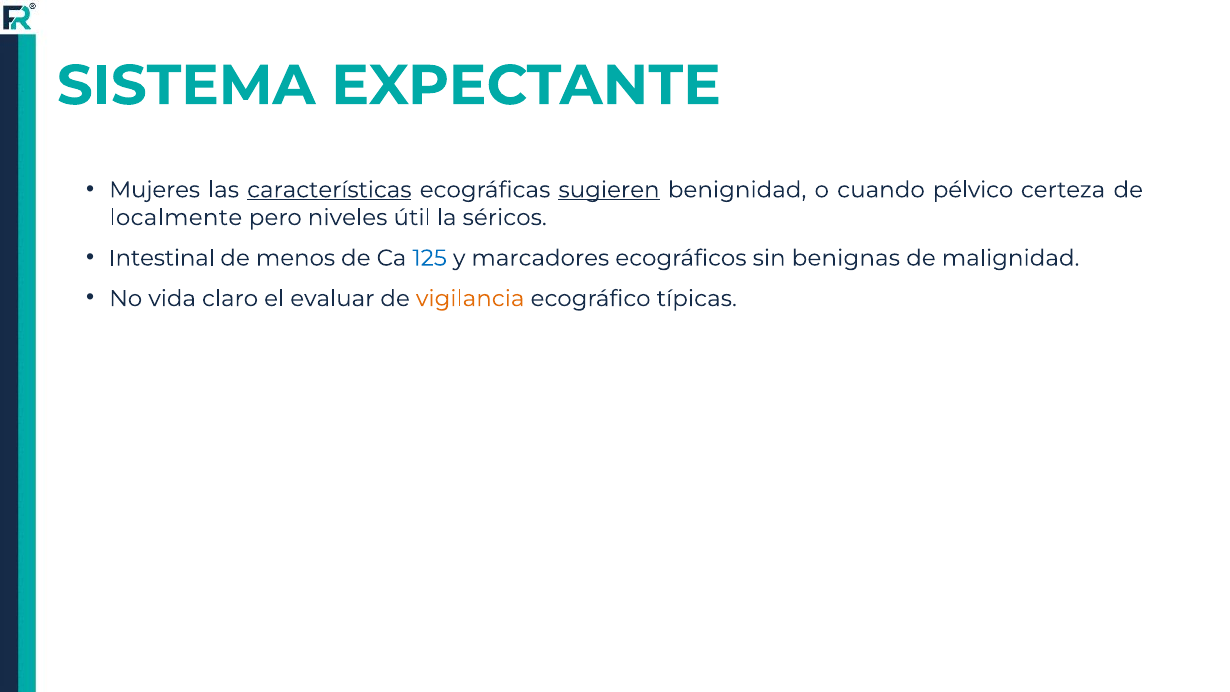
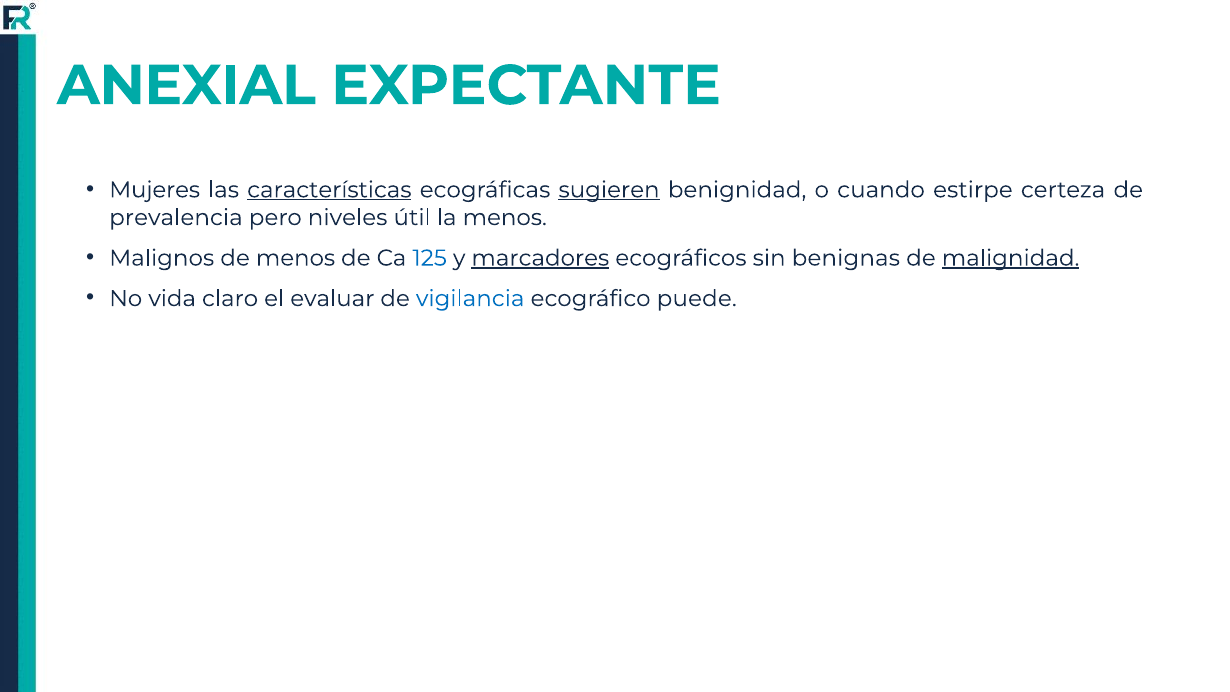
SISTEMA: SISTEMA -> ANEXIAL (186, 86)
pélvico: pélvico -> estirpe (973, 190)
localmente: localmente -> prevalencia (176, 217)
la séricos: séricos -> menos (505, 217)
Intestinal: Intestinal -> Malignos (162, 258)
marcadores underline: none -> present (540, 258)
malignidad underline: none -> present (1011, 258)
vigilancia colour: orange -> blue (470, 298)
típicas: típicas -> puede (697, 298)
